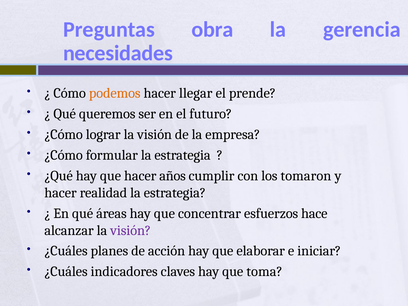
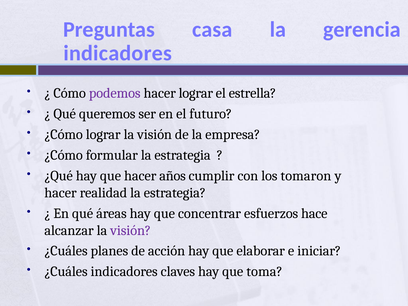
obra: obra -> casa (212, 29)
necesidades: necesidades -> indicadores (118, 53)
podemos colour: orange -> purple (115, 93)
hacer llegar: llegar -> lograr (196, 93)
prende: prende -> estrella (252, 93)
